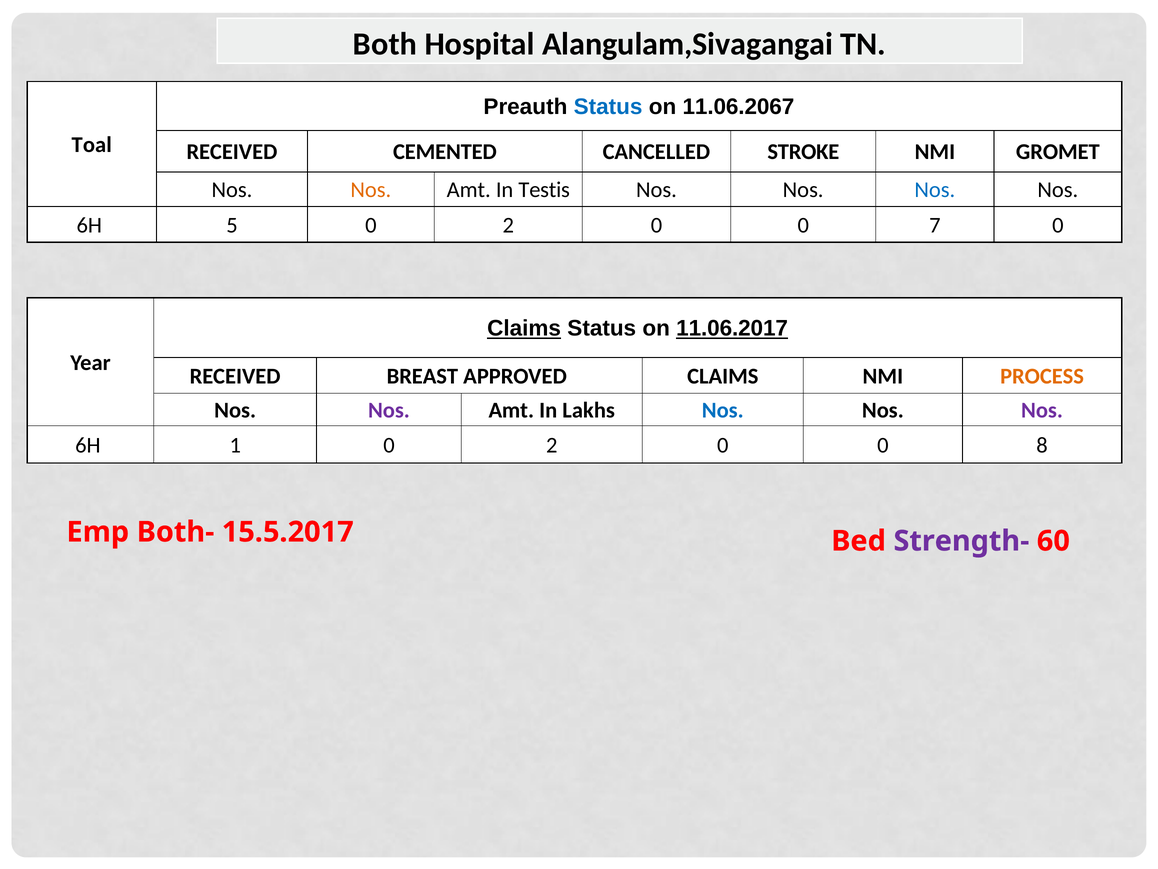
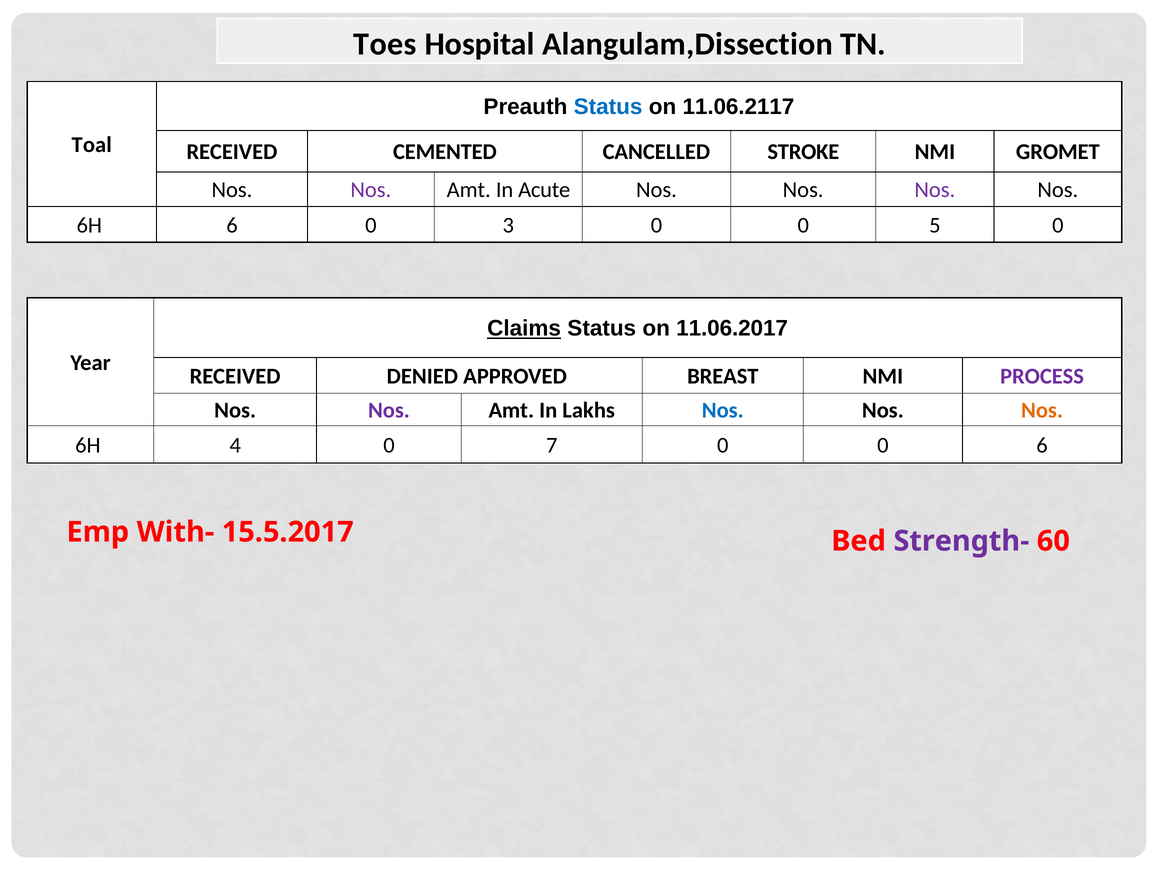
Both: Both -> Toes (385, 44)
Alangulam,Sivagangai: Alangulam,Sivagangai -> Alangulam,Dissection (687, 44)
11.06.2067: 11.06.2067 -> 11.06.2117 (738, 107)
Nos colour: orange -> purple (371, 190)
Testis: Testis -> Acute (544, 190)
Nos colour: blue -> purple (935, 190)
6H 5: 5 -> 6 (232, 225)
2: 2 -> 3 (508, 225)
7: 7 -> 5 (935, 225)
11.06.2017 underline: present -> none (732, 328)
BREAST: BREAST -> DENIED (422, 376)
APPROVED CLAIMS: CLAIMS -> BREAST (723, 376)
PROCESS colour: orange -> purple (1042, 376)
Nos colour: purple -> orange (1042, 410)
1: 1 -> 4 (235, 445)
2: 2 -> 7 (552, 445)
0 8: 8 -> 6 (1042, 445)
Both-: Both- -> With- (175, 532)
